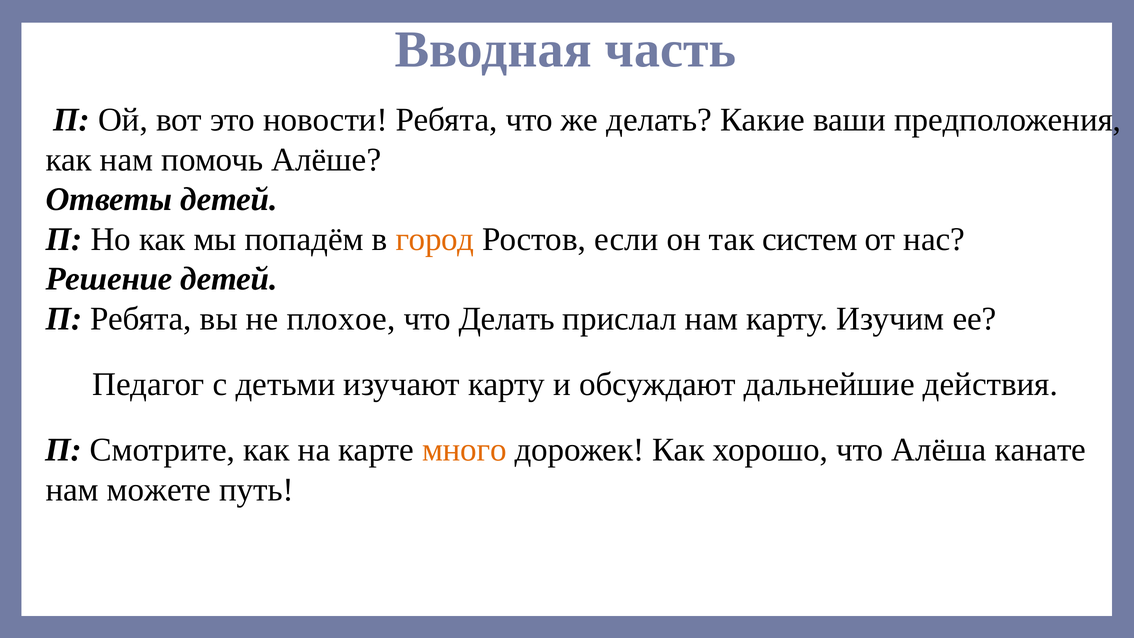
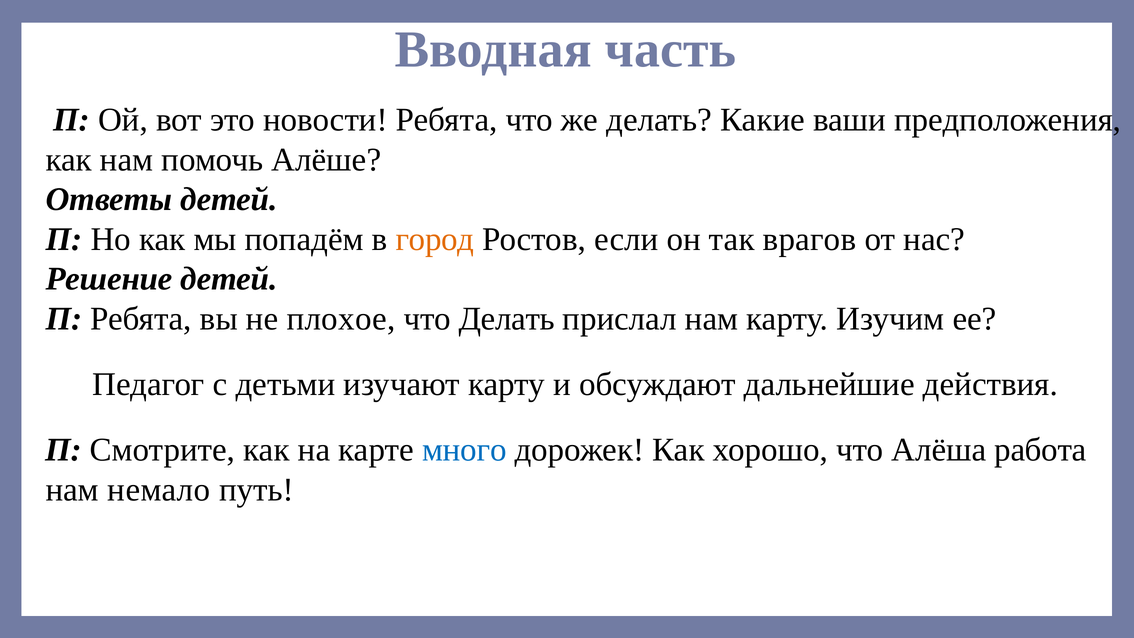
систем: систем -> врагов (809, 239)
много colour: orange -> blue (464, 450)
канате: канате -> работа (1040, 450)
можете: можете -> немало (159, 490)
